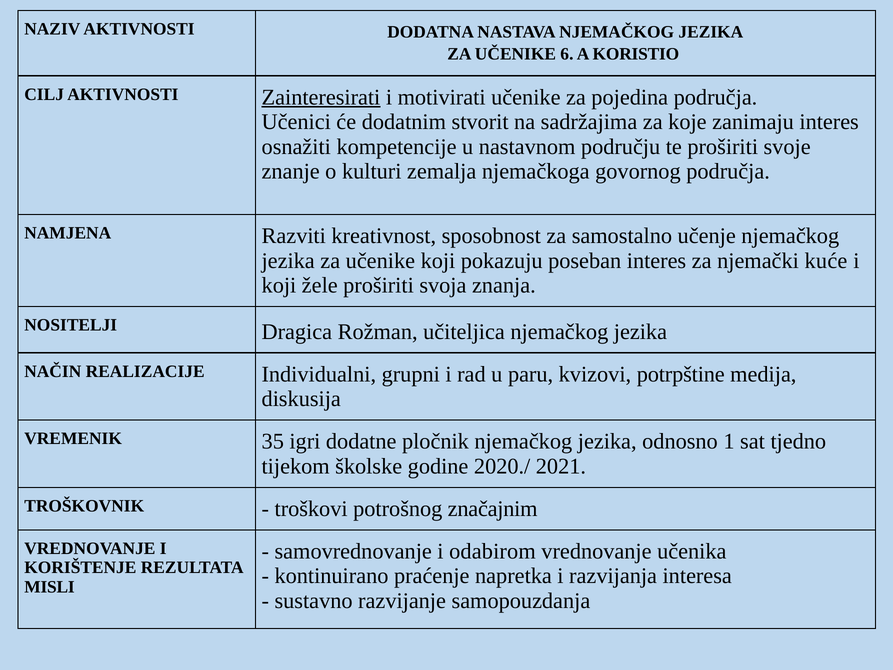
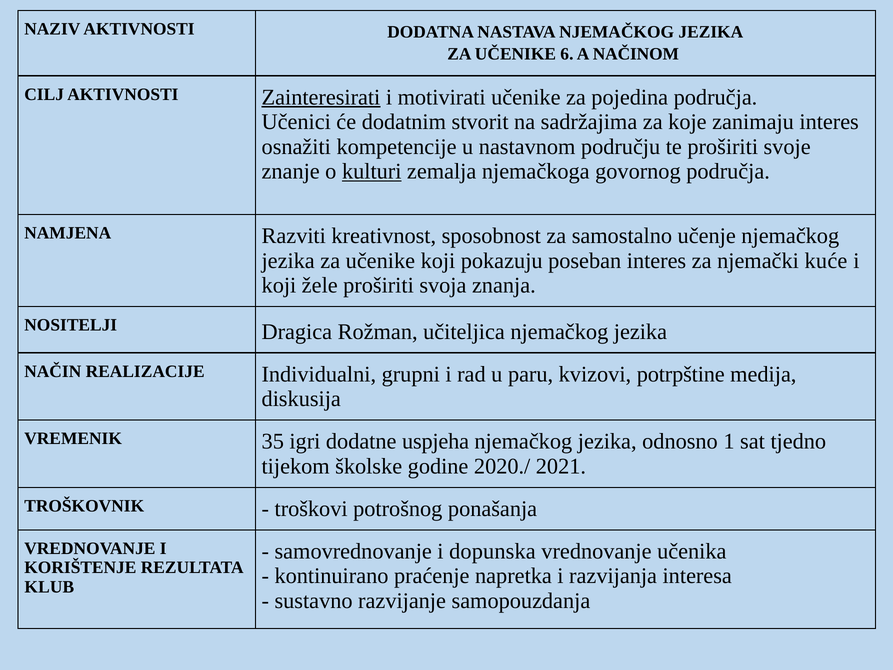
KORISTIO: KORISTIO -> NAČINOM (636, 54)
kulturi underline: none -> present (372, 171)
pločnik: pločnik -> uspjeha (436, 441)
značajnim: značajnim -> ponašanja (493, 509)
odabirom: odabirom -> dopunska (492, 551)
MISLI: MISLI -> KLUB (49, 587)
